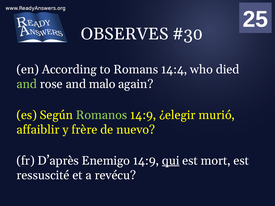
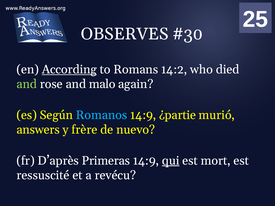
According underline: none -> present (69, 70)
14:4: 14:4 -> 14:2 (174, 70)
Romanos colour: light green -> light blue (102, 115)
¿elegir: ¿elegir -> ¿partie (177, 115)
affaiblir: affaiblir -> answers (38, 130)
Enemigo: Enemigo -> Primeras (106, 161)
